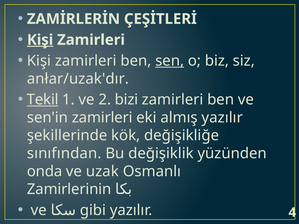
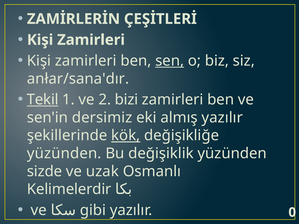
Kişi underline: present -> none (40, 40)
anłar/uzak'dır: anłar/uzak'dır -> anłar/sana'dır (78, 79)
sen'in zamirleri: zamirleri -> dersimiz (102, 118)
kök underline: none -> present (126, 136)
sınıfından: sınıfından -> yüzünden (64, 154)
onda: onda -> sizde (45, 171)
Zamirlerinin: Zamirlerinin -> Kelimelerdir (69, 189)
4: 4 -> 0 (292, 213)
